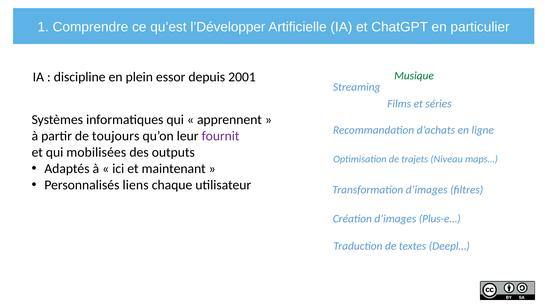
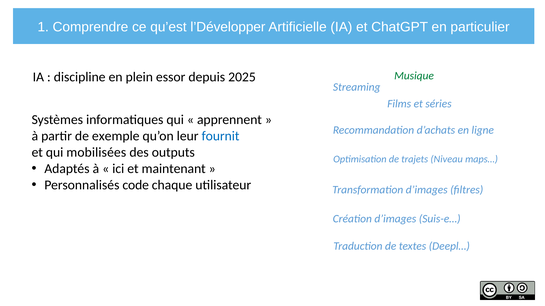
2001: 2001 -> 2025 (242, 77)
toujours: toujours -> exemple (116, 136)
fournit colour: purple -> blue (221, 136)
liens: liens -> code (136, 185)
Plus-e…: Plus-e… -> Suis-e… (440, 219)
